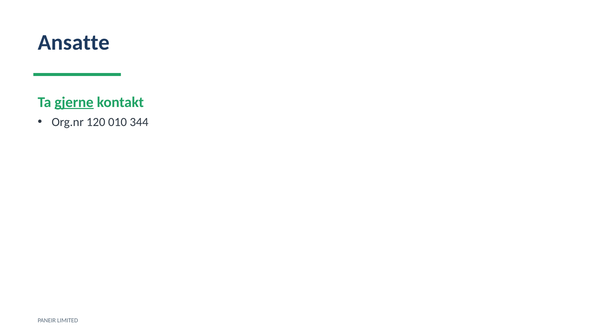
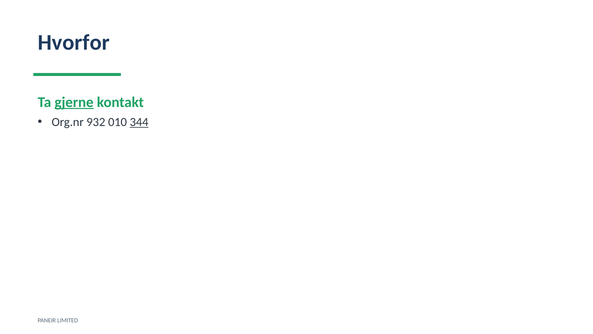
Ansatte: Ansatte -> Hvorfor (74, 42)
120: 120 -> 932 (96, 122)
344 underline: none -> present (139, 122)
